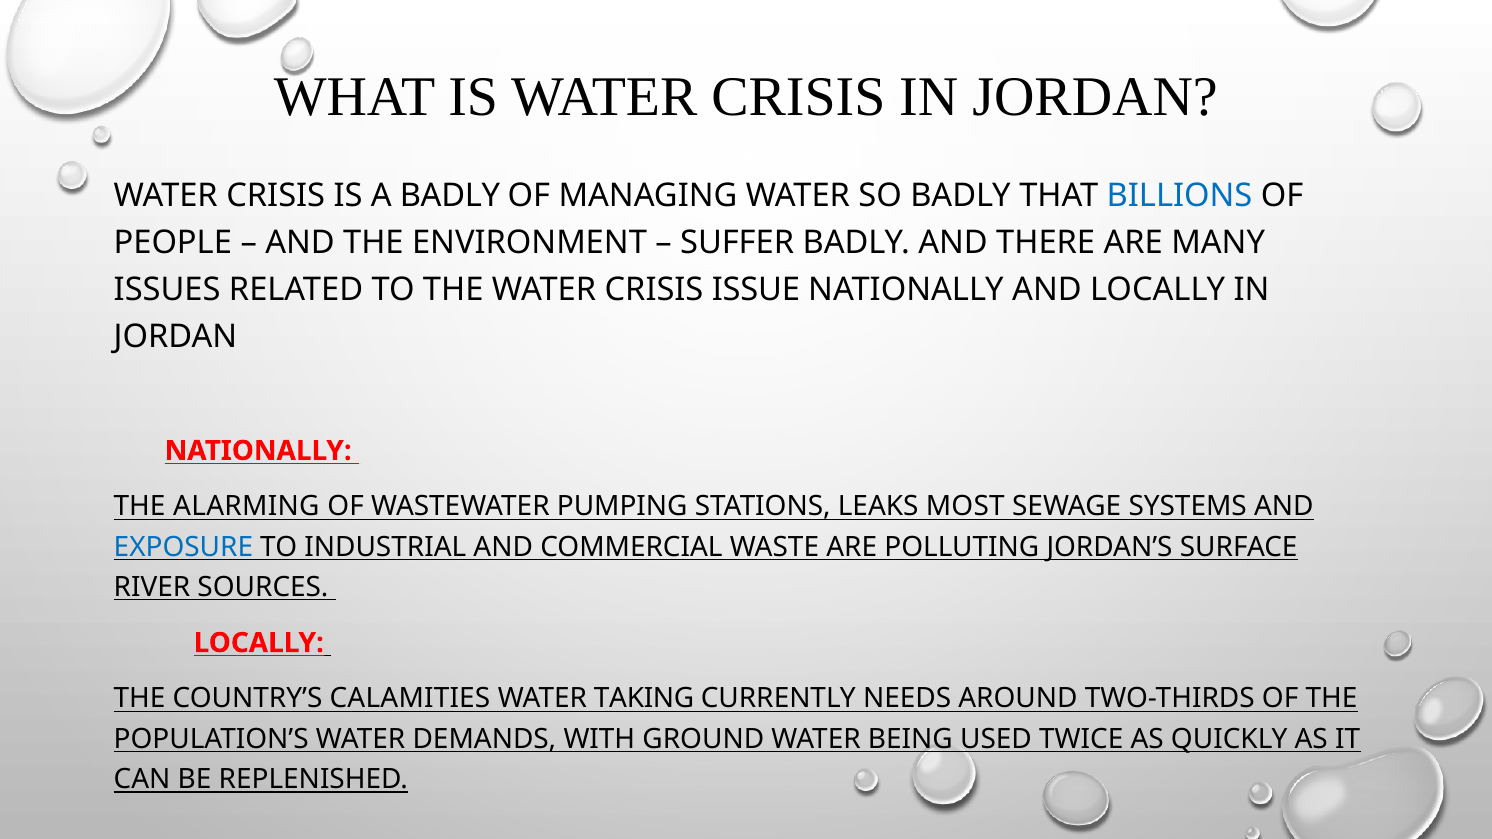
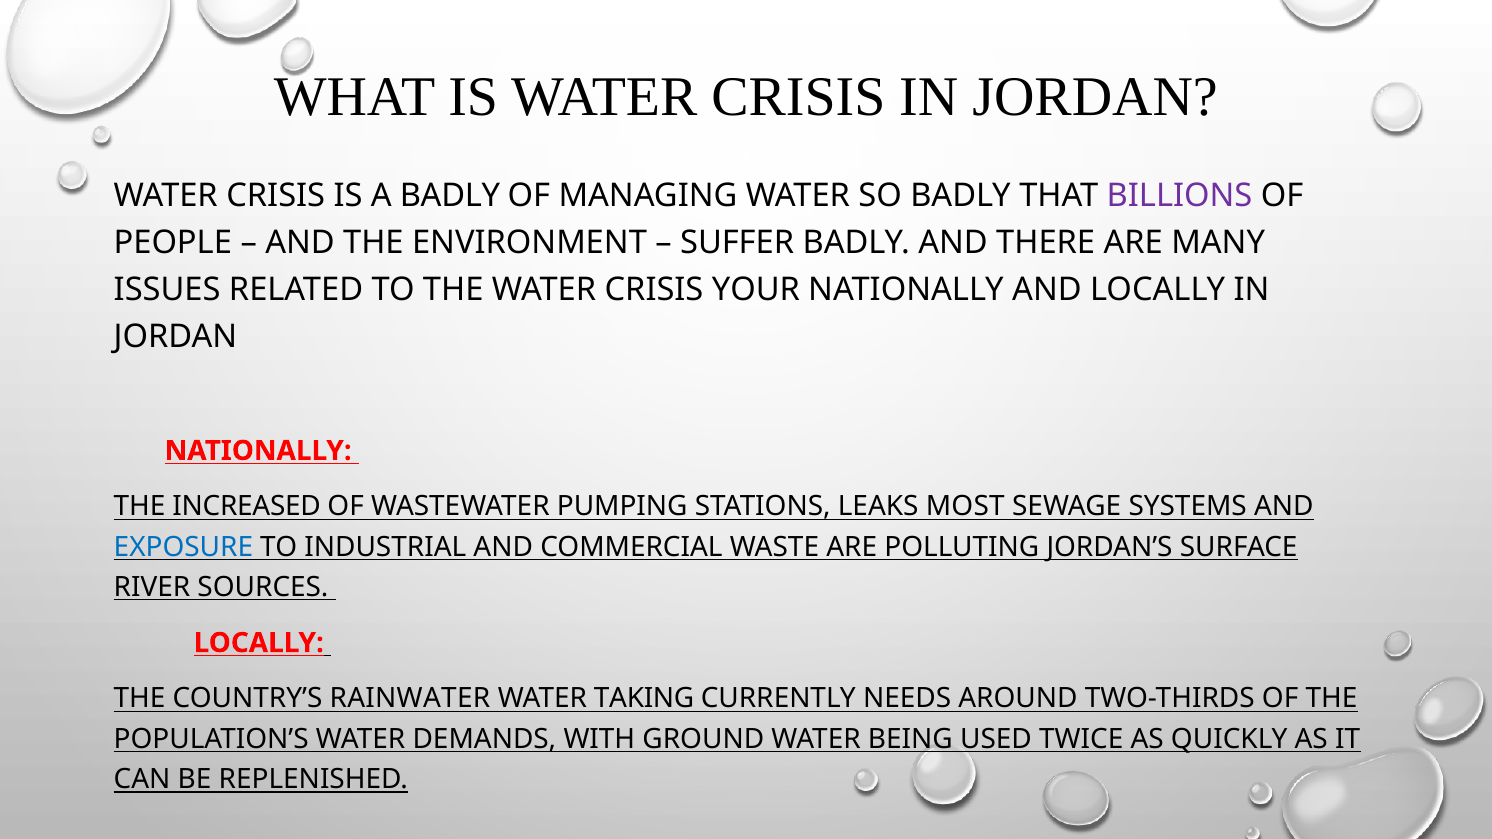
BILLIONS colour: blue -> purple (1180, 196)
ISSUE: ISSUE -> YOUR (756, 290)
ALARMING: ALARMING -> INCREASED (247, 507)
CALAMITIES: CALAMITIES -> RAINWATER (410, 699)
